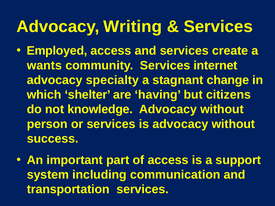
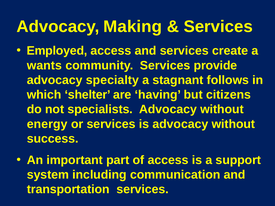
Writing: Writing -> Making (133, 27)
internet: internet -> provide (215, 65)
change: change -> follows (228, 80)
knowledge: knowledge -> specialists (100, 109)
person: person -> energy (47, 124)
